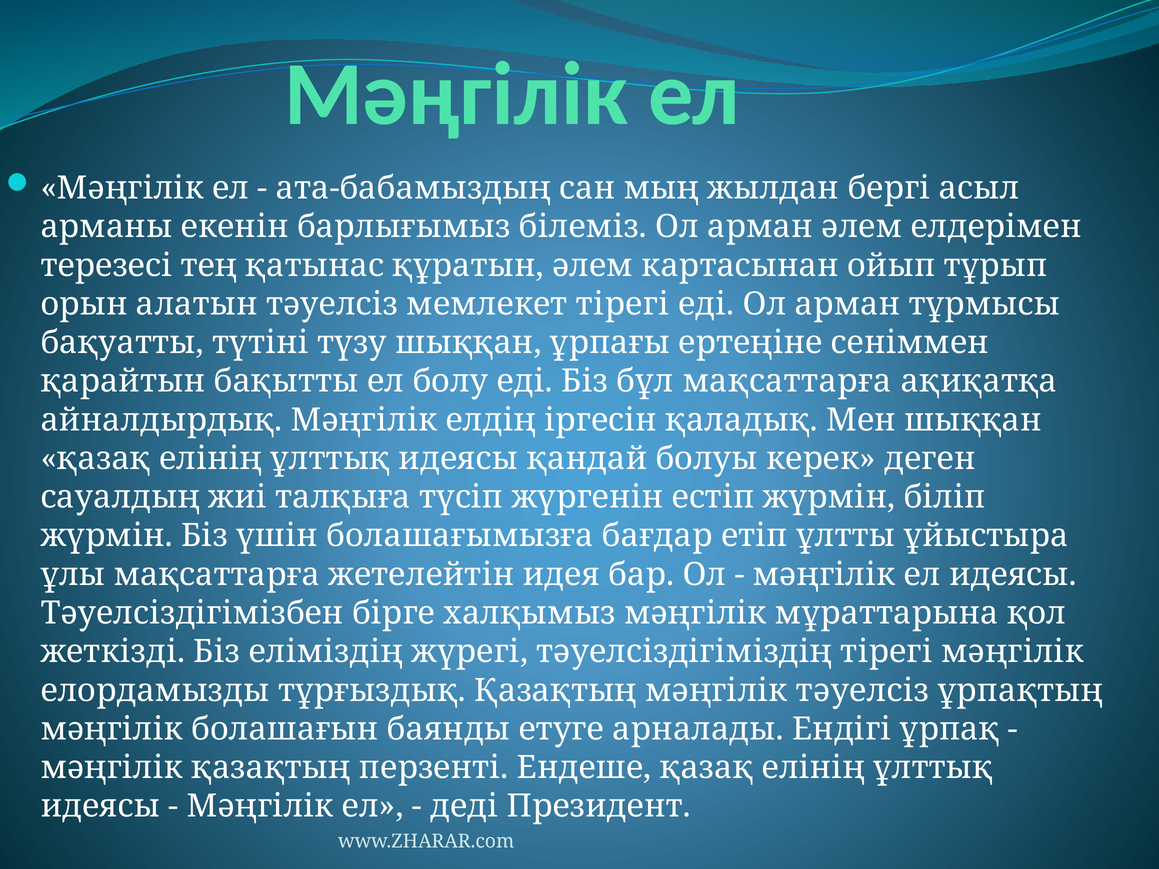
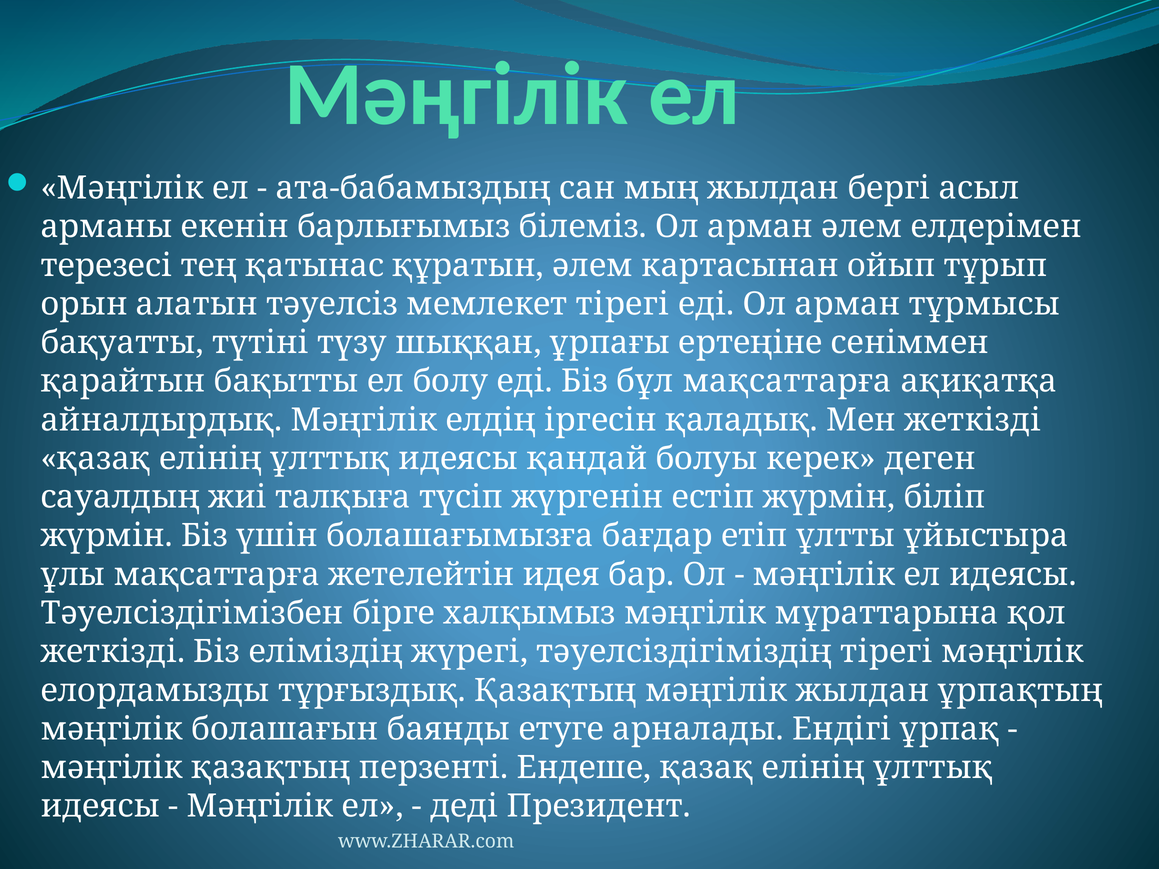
Мен шыққан: шыққан -> жеткізді (973, 420)
мәңгілік тәуелсіз: тәуелсіз -> жылдан (862, 691)
